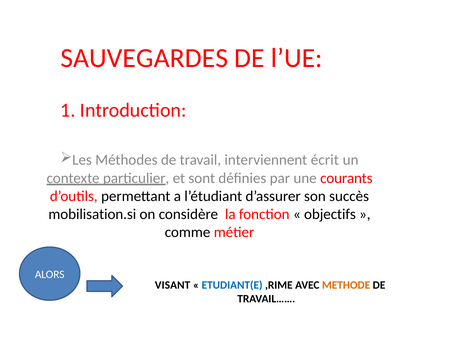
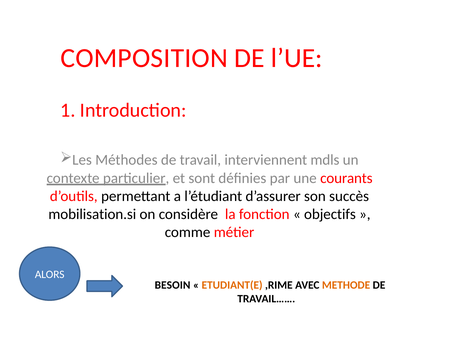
SAUVEGARDES: SAUVEGARDES -> COMPOSITION (144, 58)
écrit: écrit -> mdls (325, 160)
VISANT: VISANT -> BESOIN (173, 285)
ETUDIANT(E colour: blue -> orange (232, 285)
